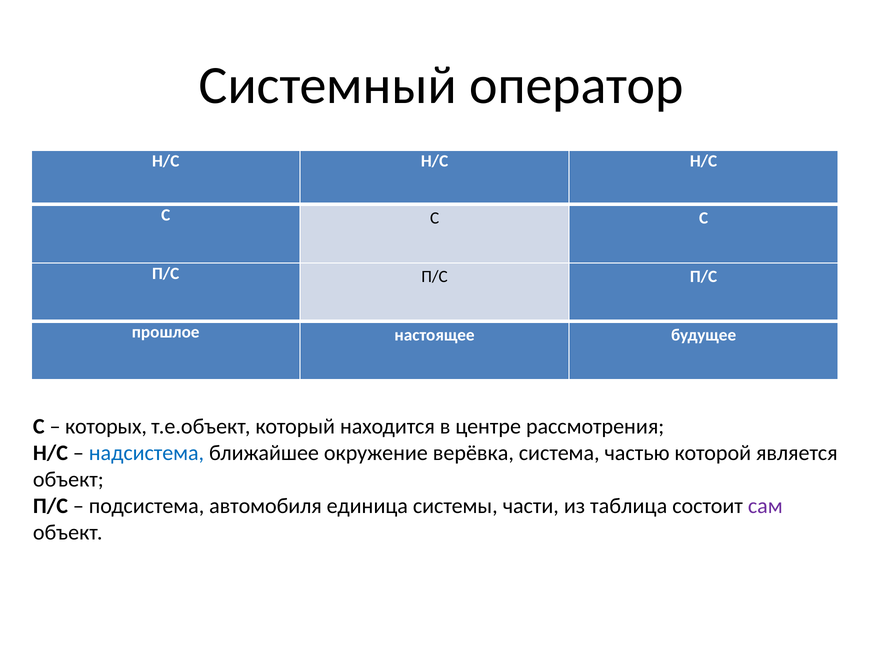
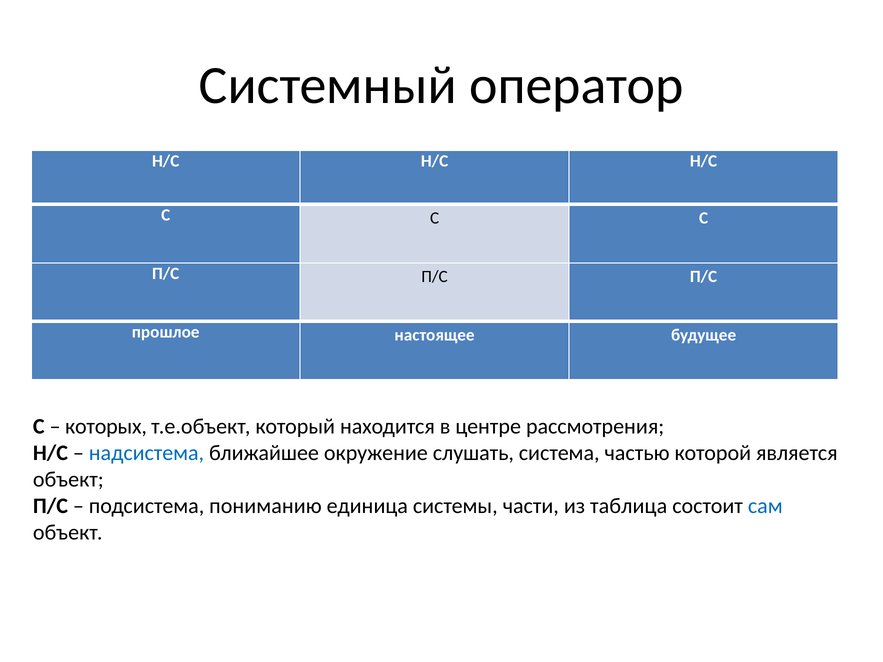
верёвка: верёвка -> слушать (473, 453)
автомобиля: автомобиля -> пониманию (265, 506)
сам colour: purple -> blue (765, 506)
